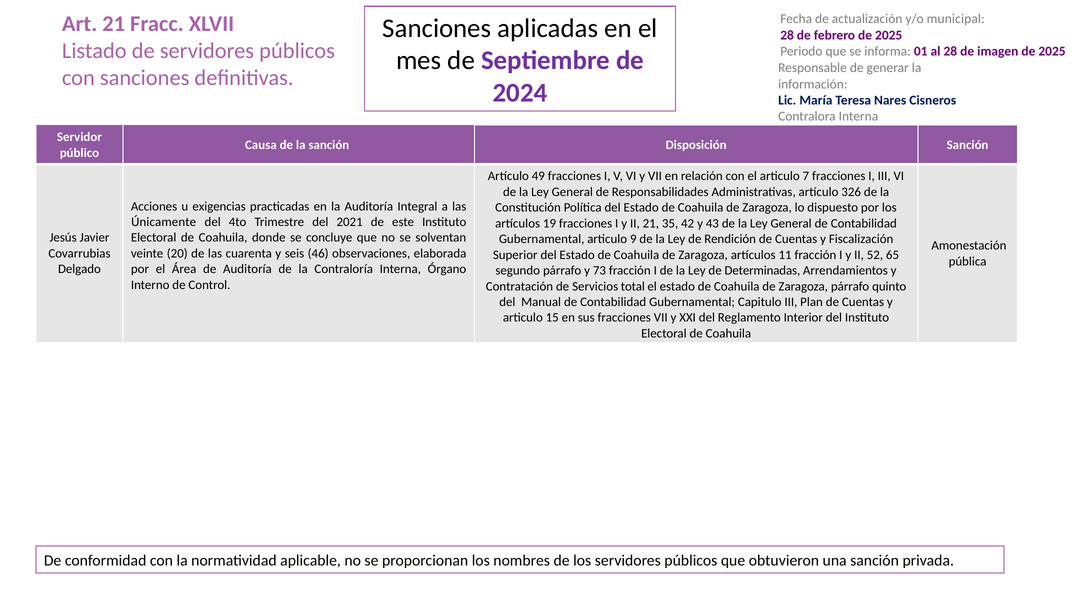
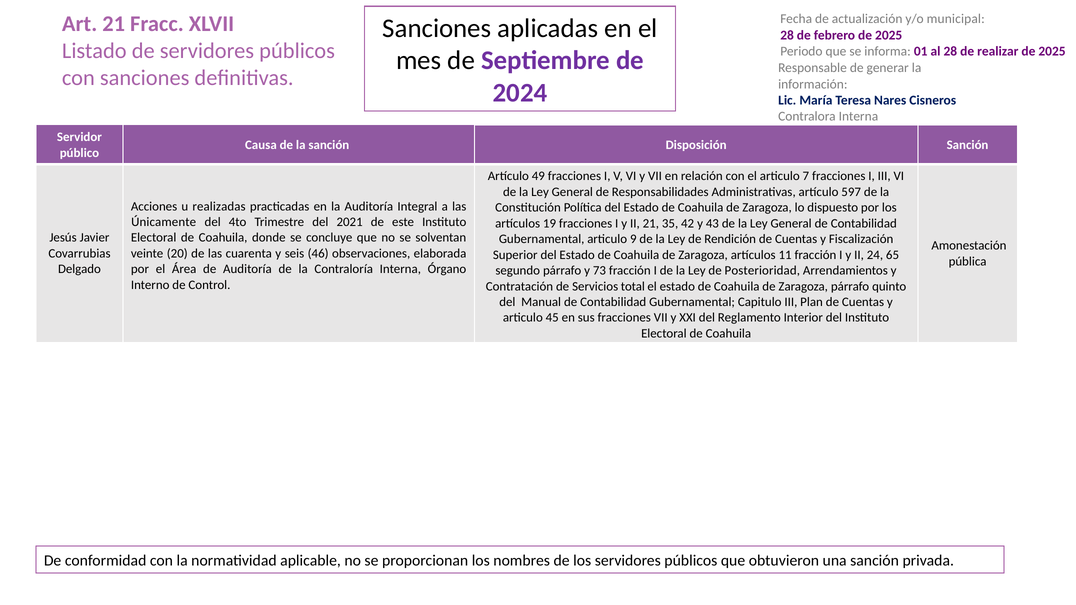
imagen: imagen -> realizar (998, 51)
326: 326 -> 597 (851, 192)
exigencias: exigencias -> realizadas (219, 206)
52: 52 -> 24 (875, 255)
Determinadas: Determinadas -> Posterioridad (762, 271)
15: 15 -> 45 (552, 318)
